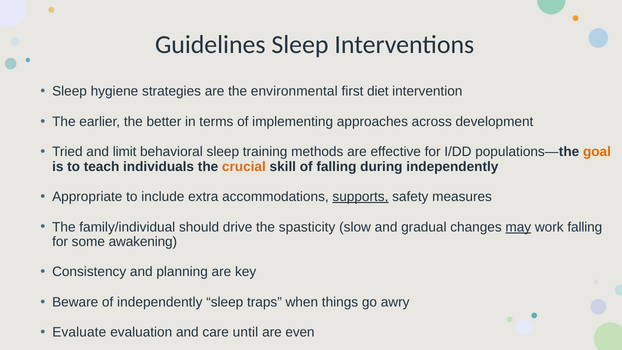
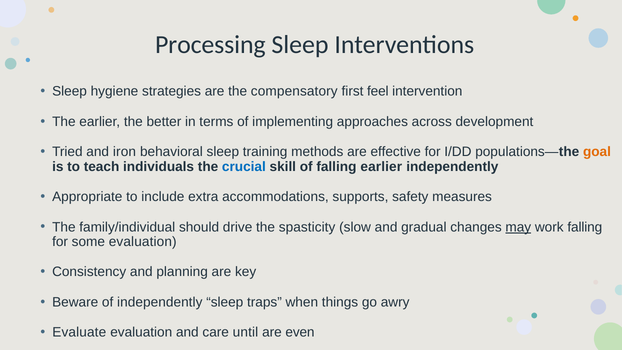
Guidelines: Guidelines -> Processing (210, 45)
environmental: environmental -> compensatory (294, 91)
diet: diet -> feel (378, 91)
limit: limit -> iron (124, 152)
crucial colour: orange -> blue (244, 166)
falling during: during -> earlier (381, 166)
supports underline: present -> none (360, 197)
some awakening: awakening -> evaluation (143, 242)
